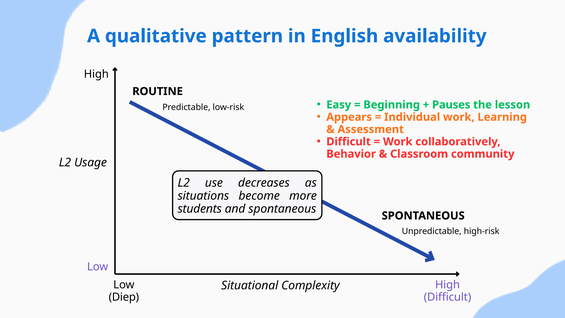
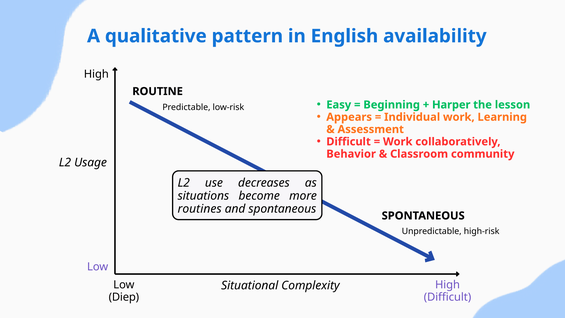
Pauses: Pauses -> Harper (451, 105)
students: students -> routines (200, 209)
